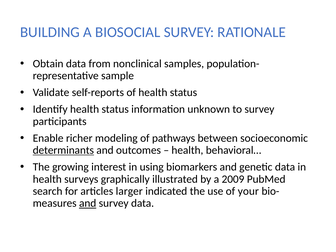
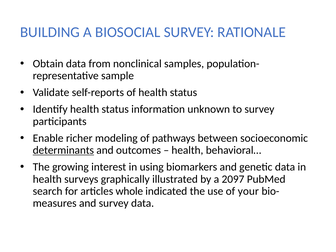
2009: 2009 -> 2097 (233, 179)
larger: larger -> whole (129, 191)
and underline: present -> none (88, 203)
